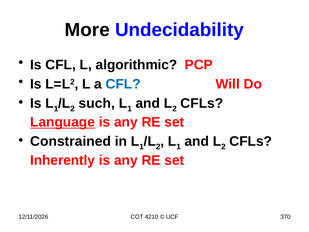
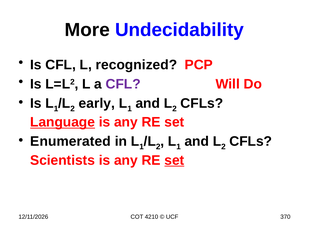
algorithmic: algorithmic -> recognized (136, 65)
CFL colour: blue -> purple (123, 84)
such: such -> early (97, 103)
Constrained: Constrained -> Enumerated (71, 141)
Inherently: Inherently -> Scientists (63, 160)
set underline: none -> present (174, 160)
